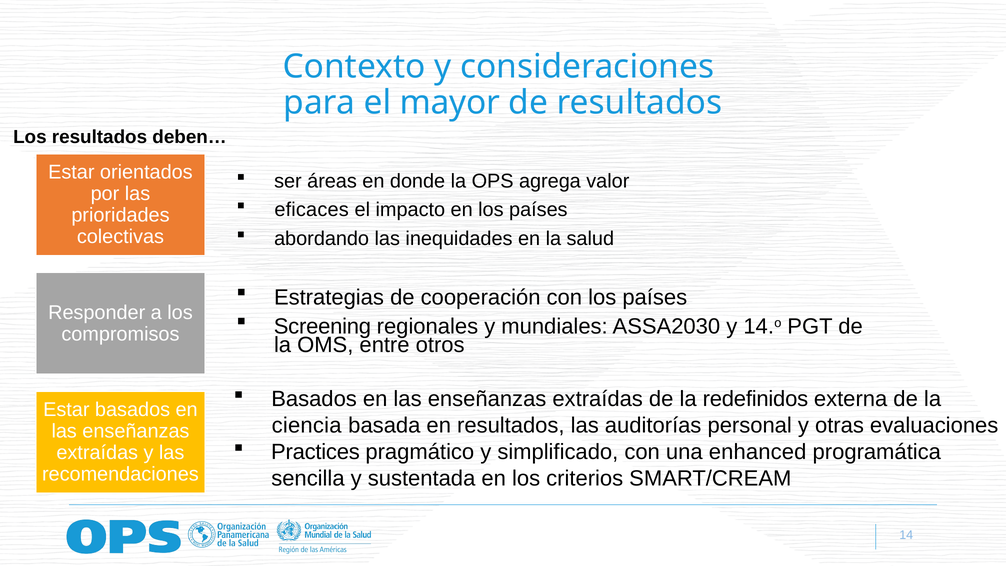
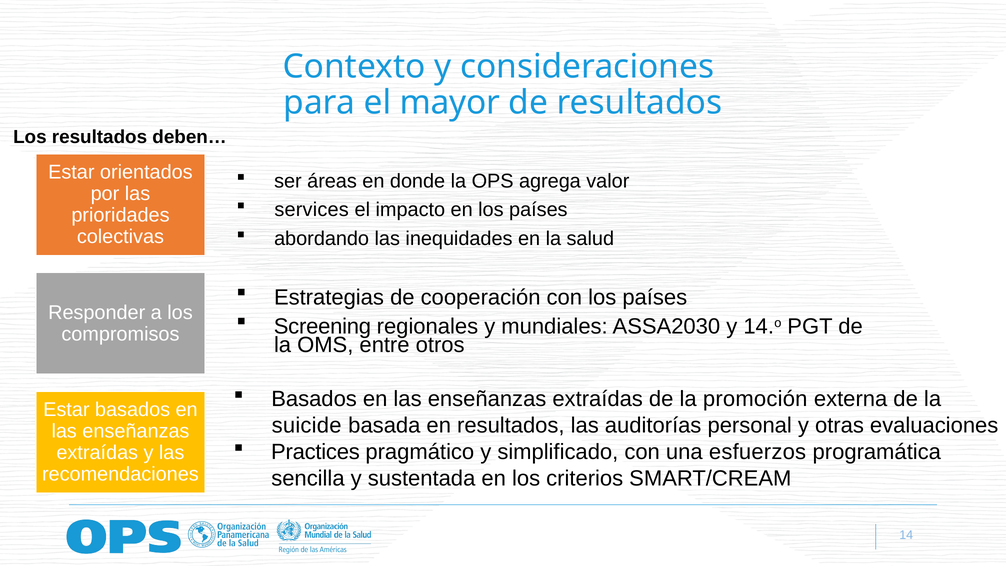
eficaces: eficaces -> services (312, 210)
redefinidos: redefinidos -> promoción (755, 399)
ciencia: ciencia -> suicide (307, 425)
enhanced: enhanced -> esfuerzos (758, 452)
